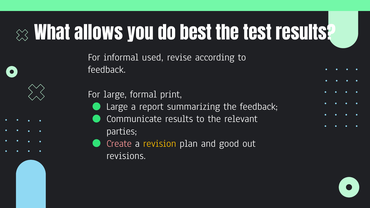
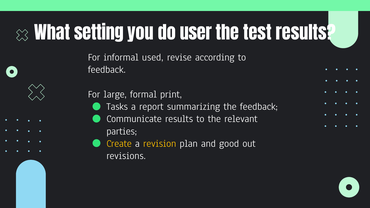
allows: allows -> setting (99, 34)
best: best -> user (196, 34)
Large: Large -> Tasks (117, 107)
Create colour: pink -> yellow (119, 144)
